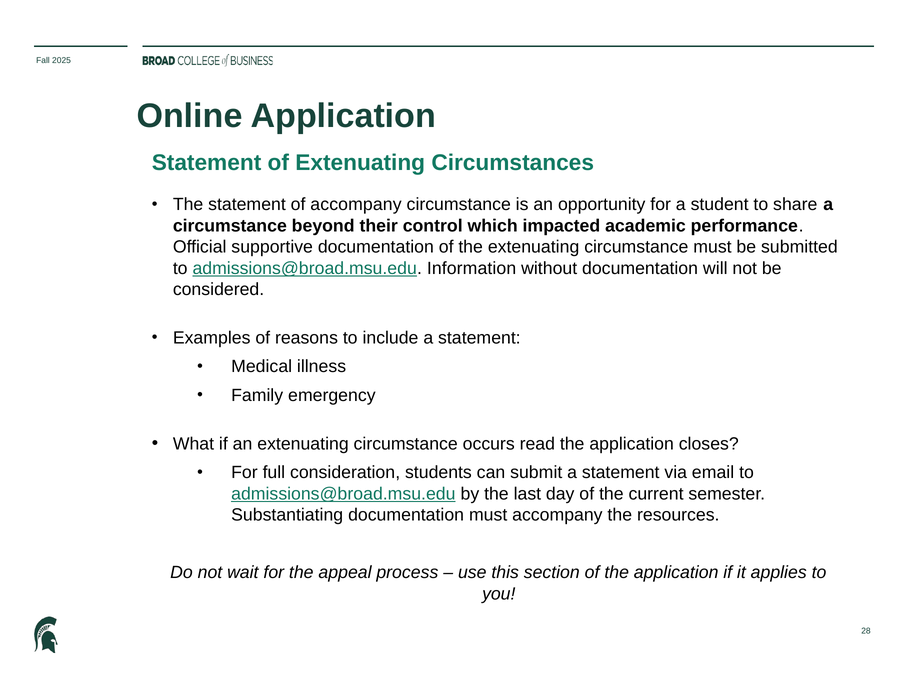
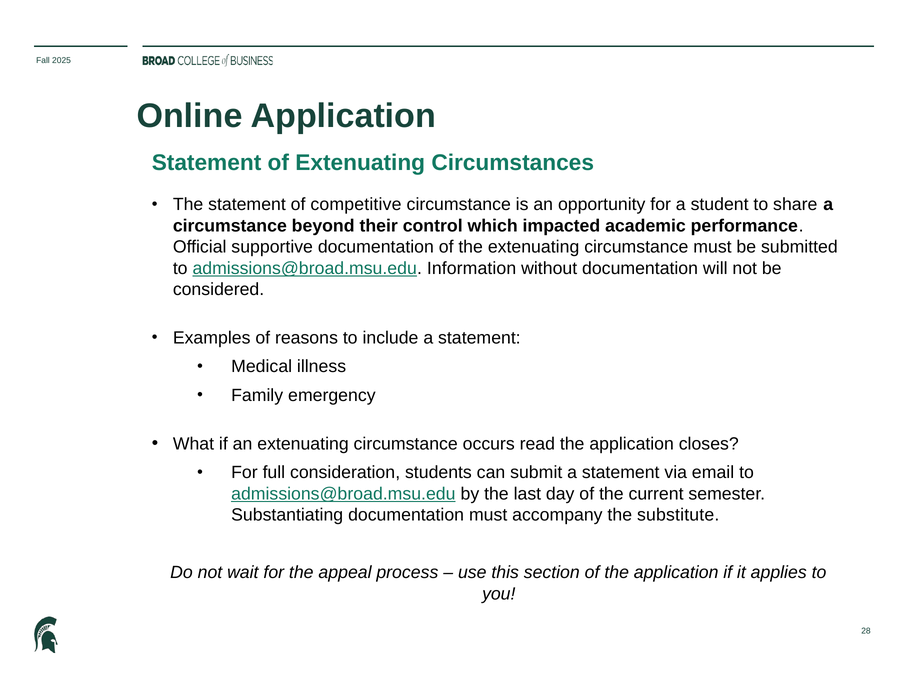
of accompany: accompany -> competitive (356, 205)
resources: resources -> substitute (678, 515)
